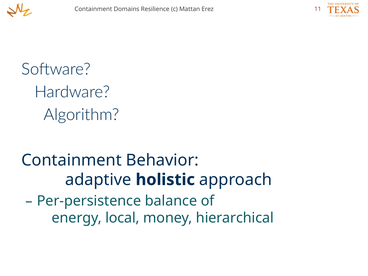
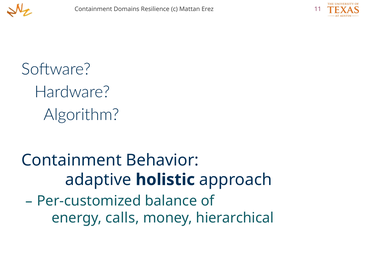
Per-persistence: Per-persistence -> Per-customized (89, 201)
local: local -> calls (122, 218)
